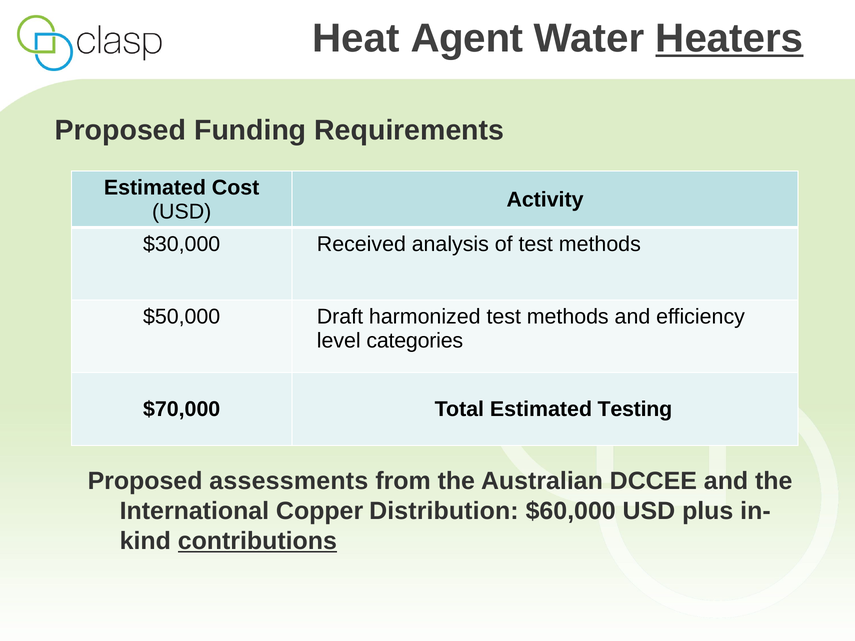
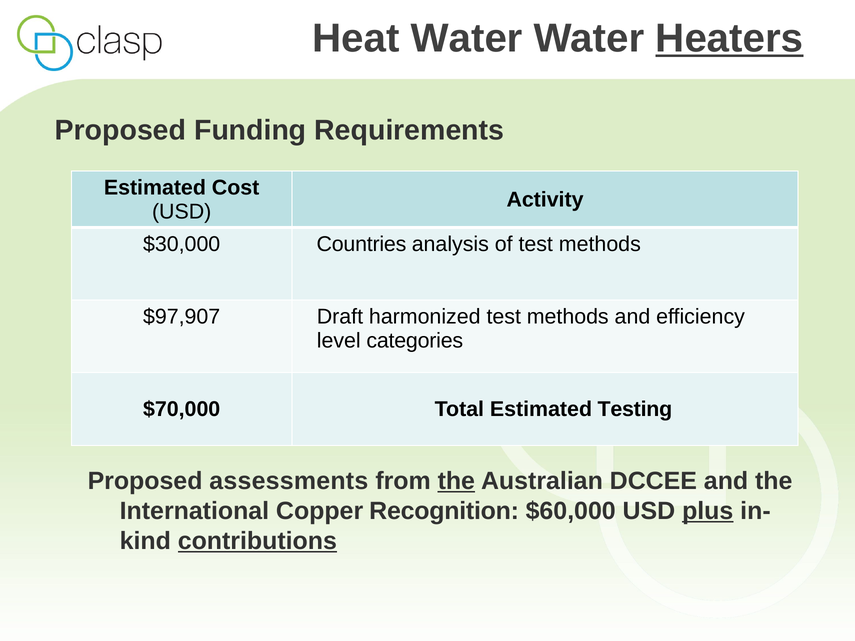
Heat Agent: Agent -> Water (467, 38)
Received: Received -> Countries (361, 244)
$50,000: $50,000 -> $97,907 (182, 317)
the underline: none -> present (456, 481)
Distribution: Distribution -> Recognition (444, 511)
plus underline: none -> present (708, 511)
